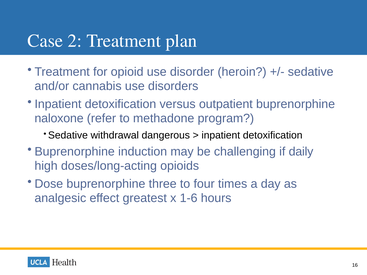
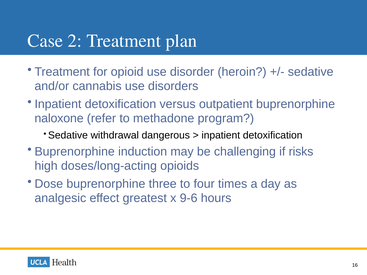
daily: daily -> risks (301, 152)
1-6: 1-6 -> 9-6 (189, 198)
